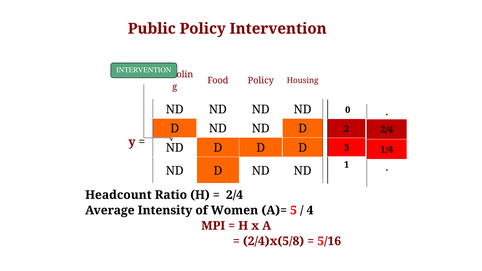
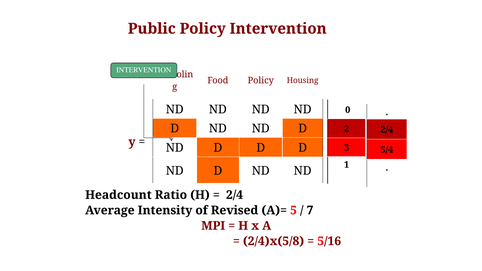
1/4: 1/4 -> 5/4 (387, 150)
Women: Women -> Revised (235, 210)
4: 4 -> 7 (310, 210)
